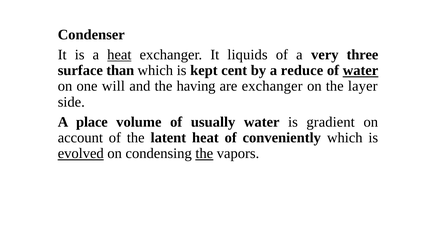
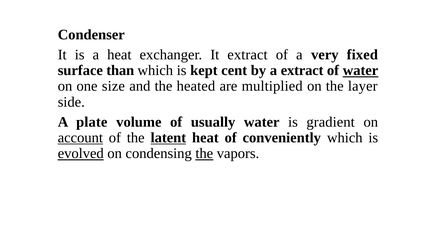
heat underline: present -> none (119, 55)
It liquids: liquids -> extract (247, 55)
three: three -> fixed (362, 55)
a reduce: reduce -> extract (302, 71)
will: will -> size (113, 86)
having: having -> heated (196, 86)
are exchanger: exchanger -> multiplied (272, 86)
place: place -> plate (92, 122)
account underline: none -> present (80, 138)
latent underline: none -> present (168, 138)
